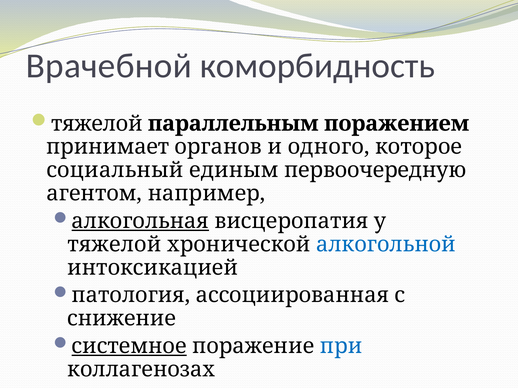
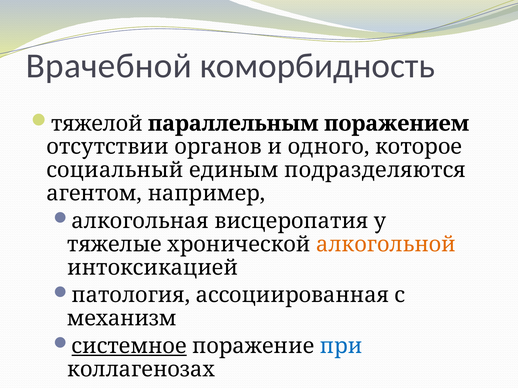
принимает: принимает -> отсутствии (108, 147)
первоочередную: первоочередную -> подразделяются (375, 170)
алкогольная underline: present -> none (140, 221)
тяжелой: тяжелой -> тяжелые (115, 245)
алкогольной colour: blue -> orange (386, 245)
снижение: снижение -> механизм (122, 319)
